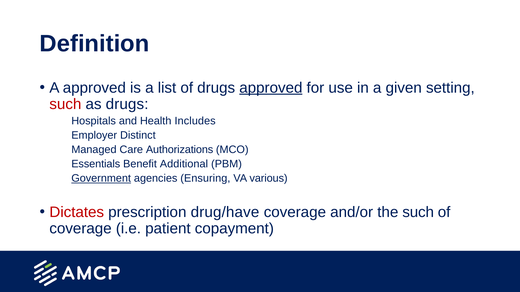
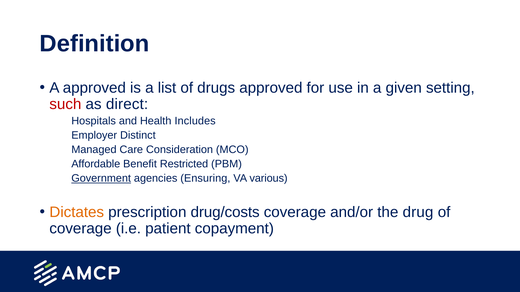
approved underline: present -> none (271, 88)
as drugs: drugs -> direct (127, 104)
Authorizations: Authorizations -> Consideration (180, 150)
Essentials: Essentials -> Affordable (96, 164)
Additional: Additional -> Restricted (184, 164)
Dictates colour: red -> orange (77, 213)
drug/have: drug/have -> drug/costs (225, 213)
the such: such -> drug (418, 213)
